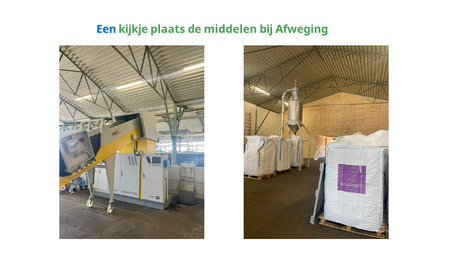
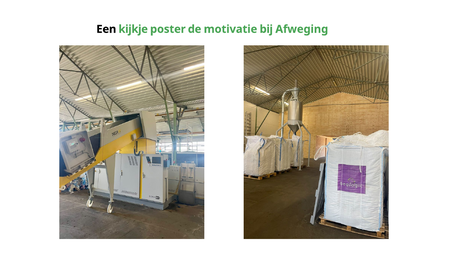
Een colour: blue -> black (106, 29)
plaats: plaats -> poster (168, 29)
middelen: middelen -> motivatie (231, 29)
